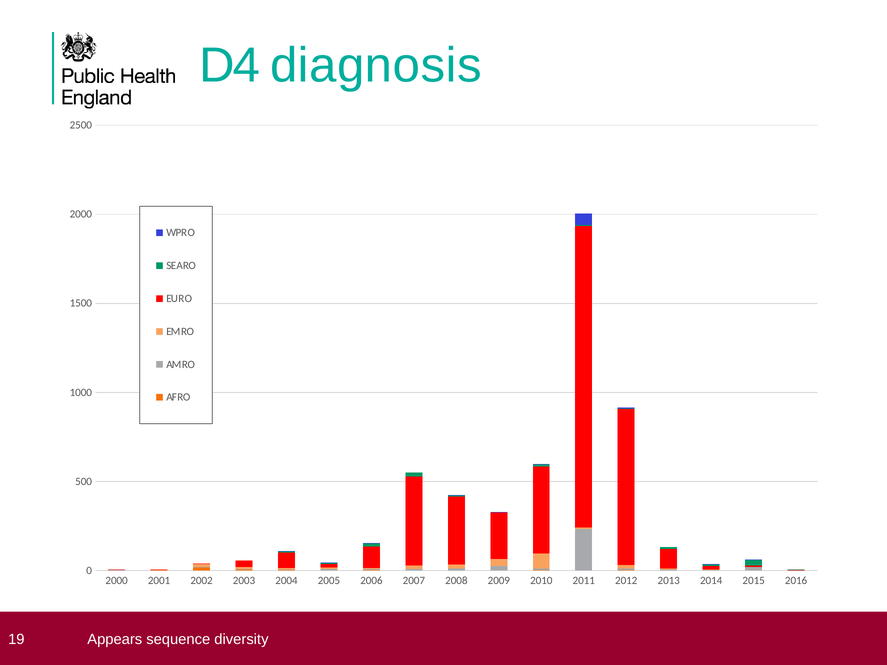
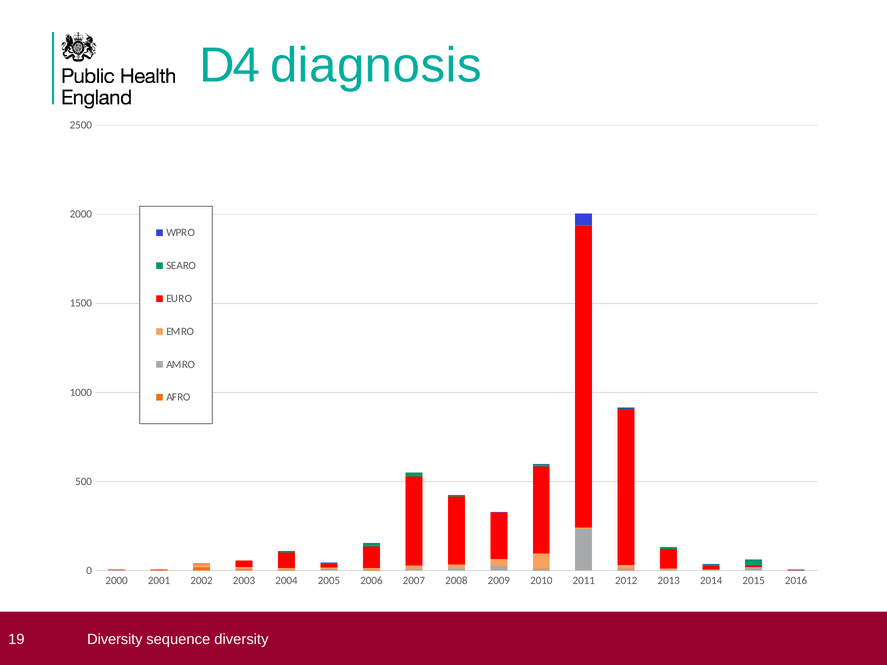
19 Appears: Appears -> Diversity (115, 640)
